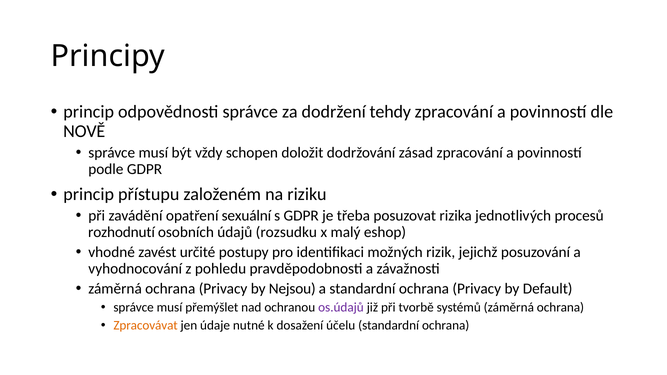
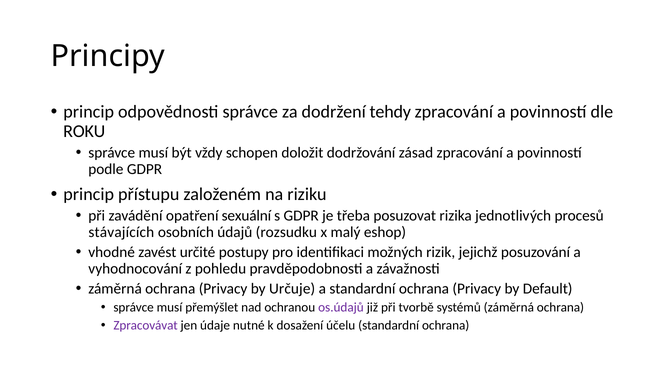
NOVĚ: NOVĚ -> ROKU (84, 132)
rozhodnutí: rozhodnutí -> stávajících (121, 232)
Nejsou: Nejsou -> Určuje (292, 289)
Zpracovávat colour: orange -> purple (146, 325)
